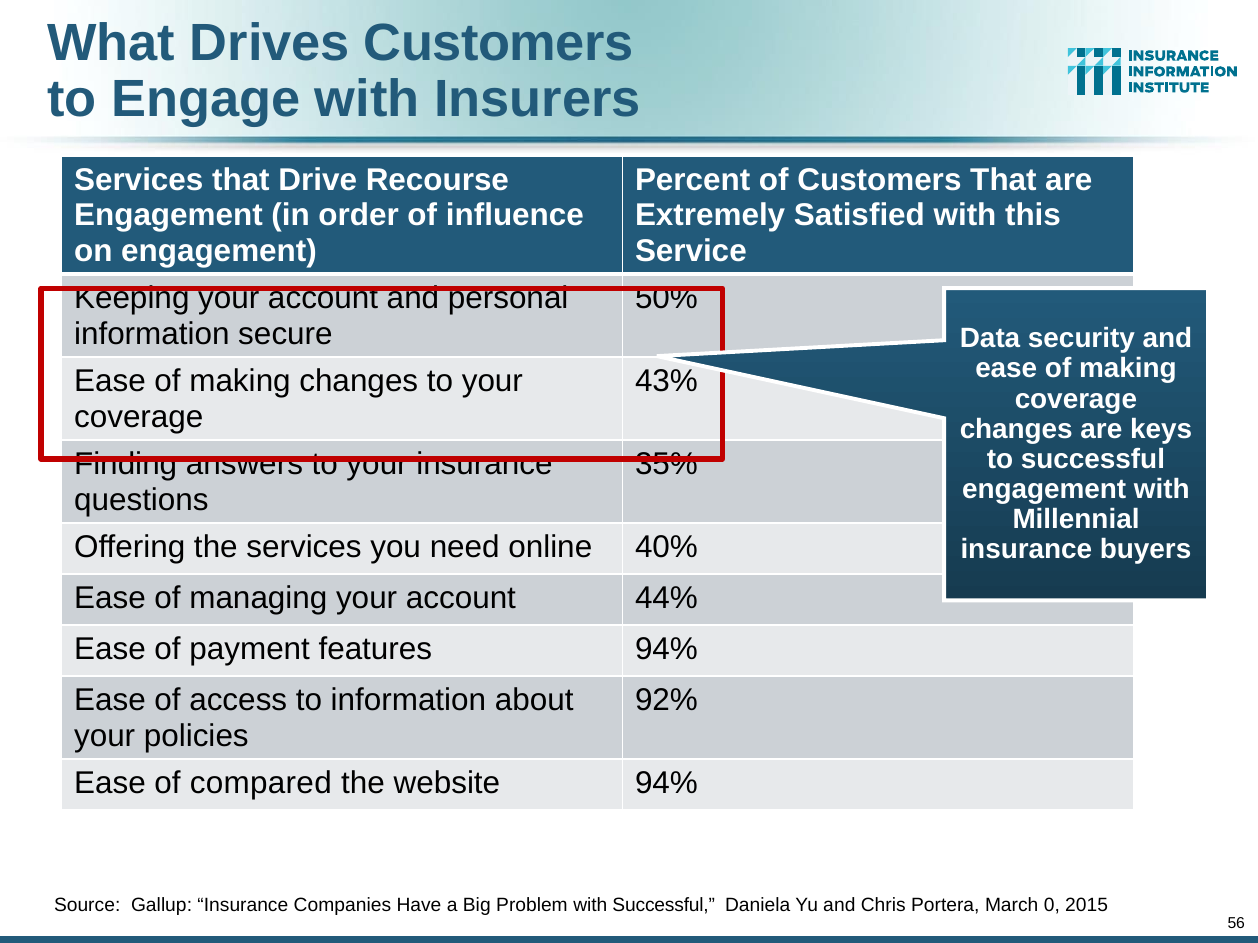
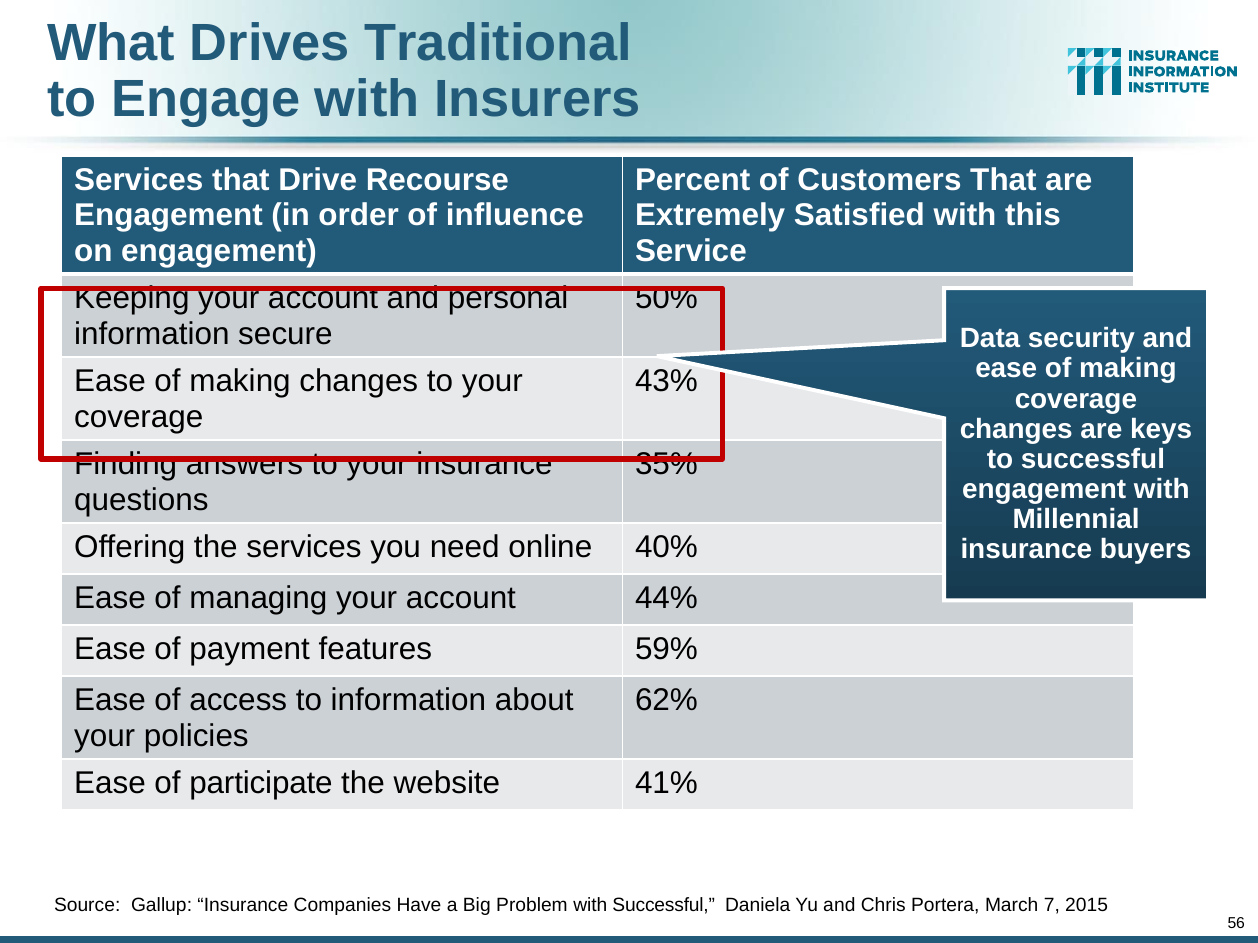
Drives Customers: Customers -> Traditional (498, 43)
features 94%: 94% -> 59% (666, 650)
92%: 92% -> 62% (666, 701)
compared: compared -> participate (261, 784)
website 94%: 94% -> 41% (666, 784)
0: 0 -> 7 (1052, 906)
